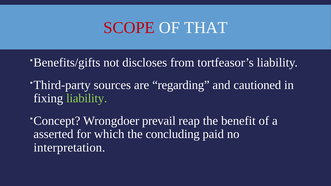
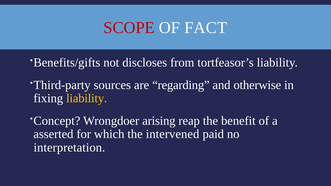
THAT: THAT -> FACT (206, 28)
cautioned: cautioned -> otherwise (257, 85)
liability colour: light green -> yellow (87, 98)
prevail: prevail -> arising (159, 121)
concluding: concluding -> intervened (173, 134)
